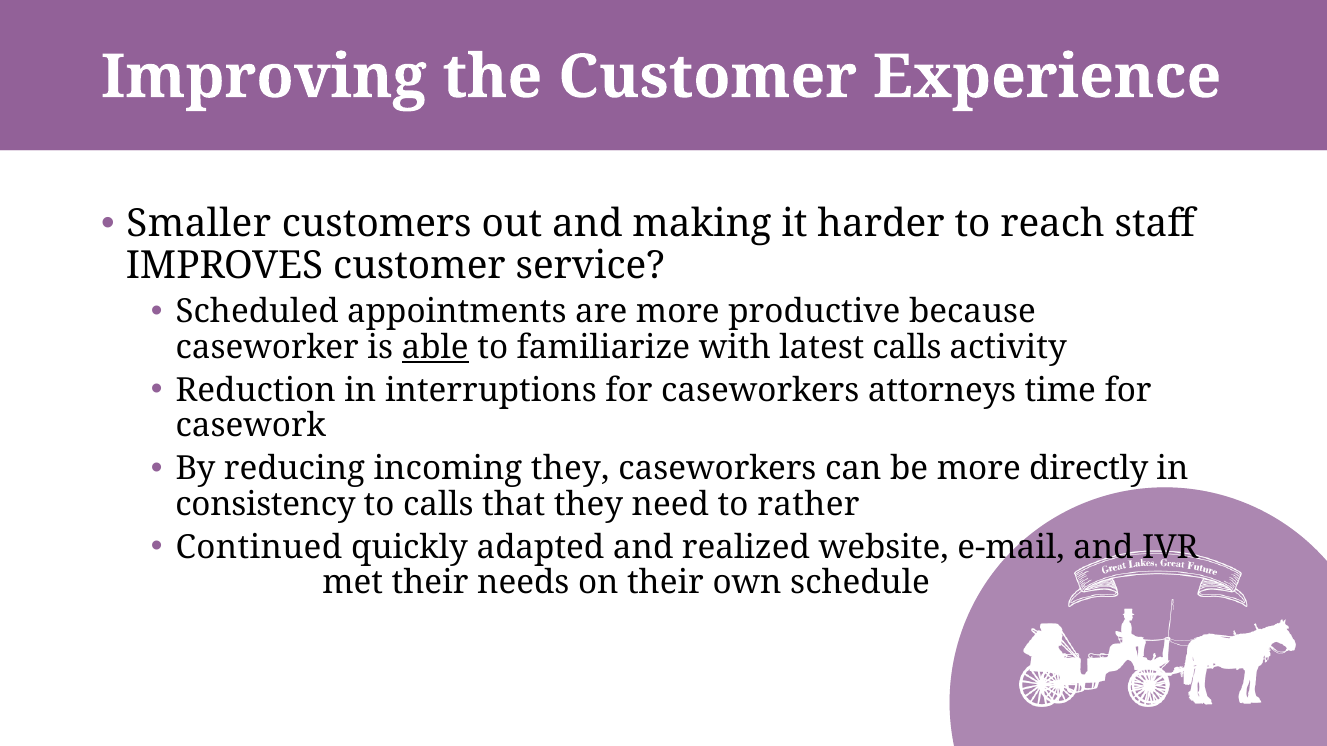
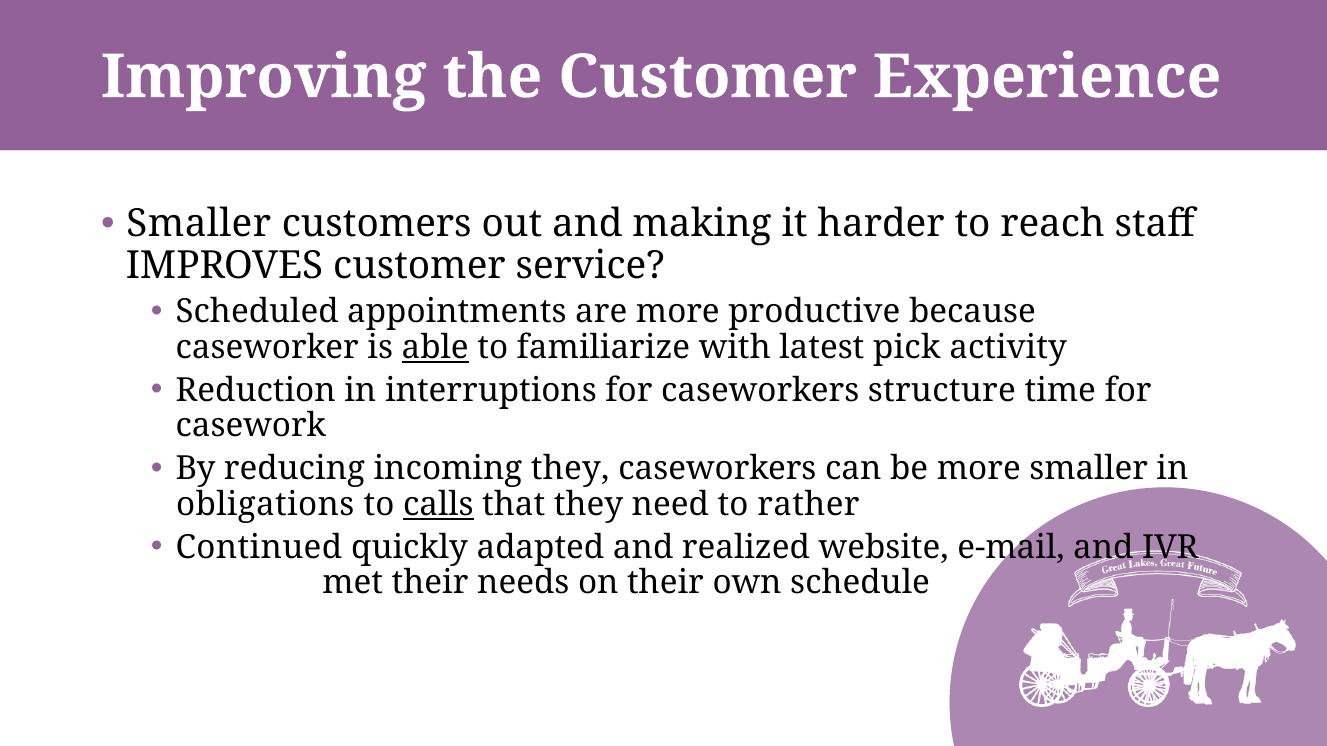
latest calls: calls -> pick (907, 348)
attorneys: attorneys -> structure (942, 390)
more directly: directly -> smaller (1089, 469)
consistency: consistency -> obligations (265, 505)
calls underline: none -> present (438, 505)
